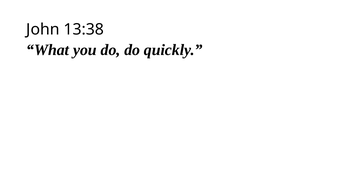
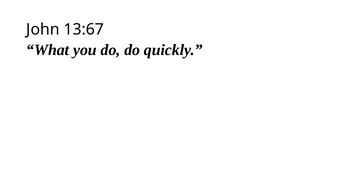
13:38: 13:38 -> 13:67 (84, 29)
